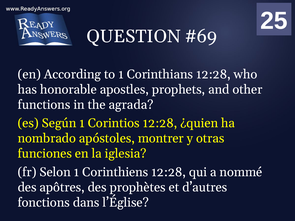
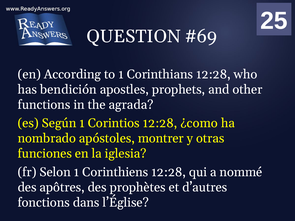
honorable: honorable -> bendición (68, 90)
¿quien: ¿quien -> ¿como (199, 123)
